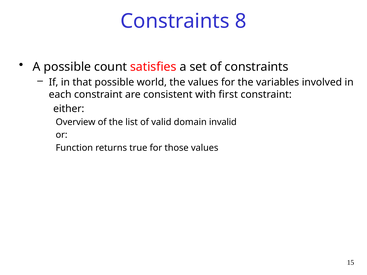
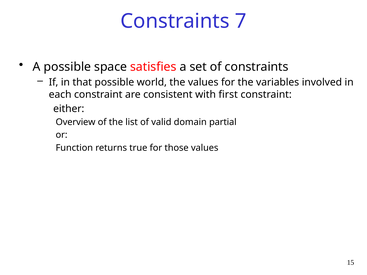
8: 8 -> 7 (241, 21)
count: count -> space (111, 67)
invalid: invalid -> partial (223, 122)
